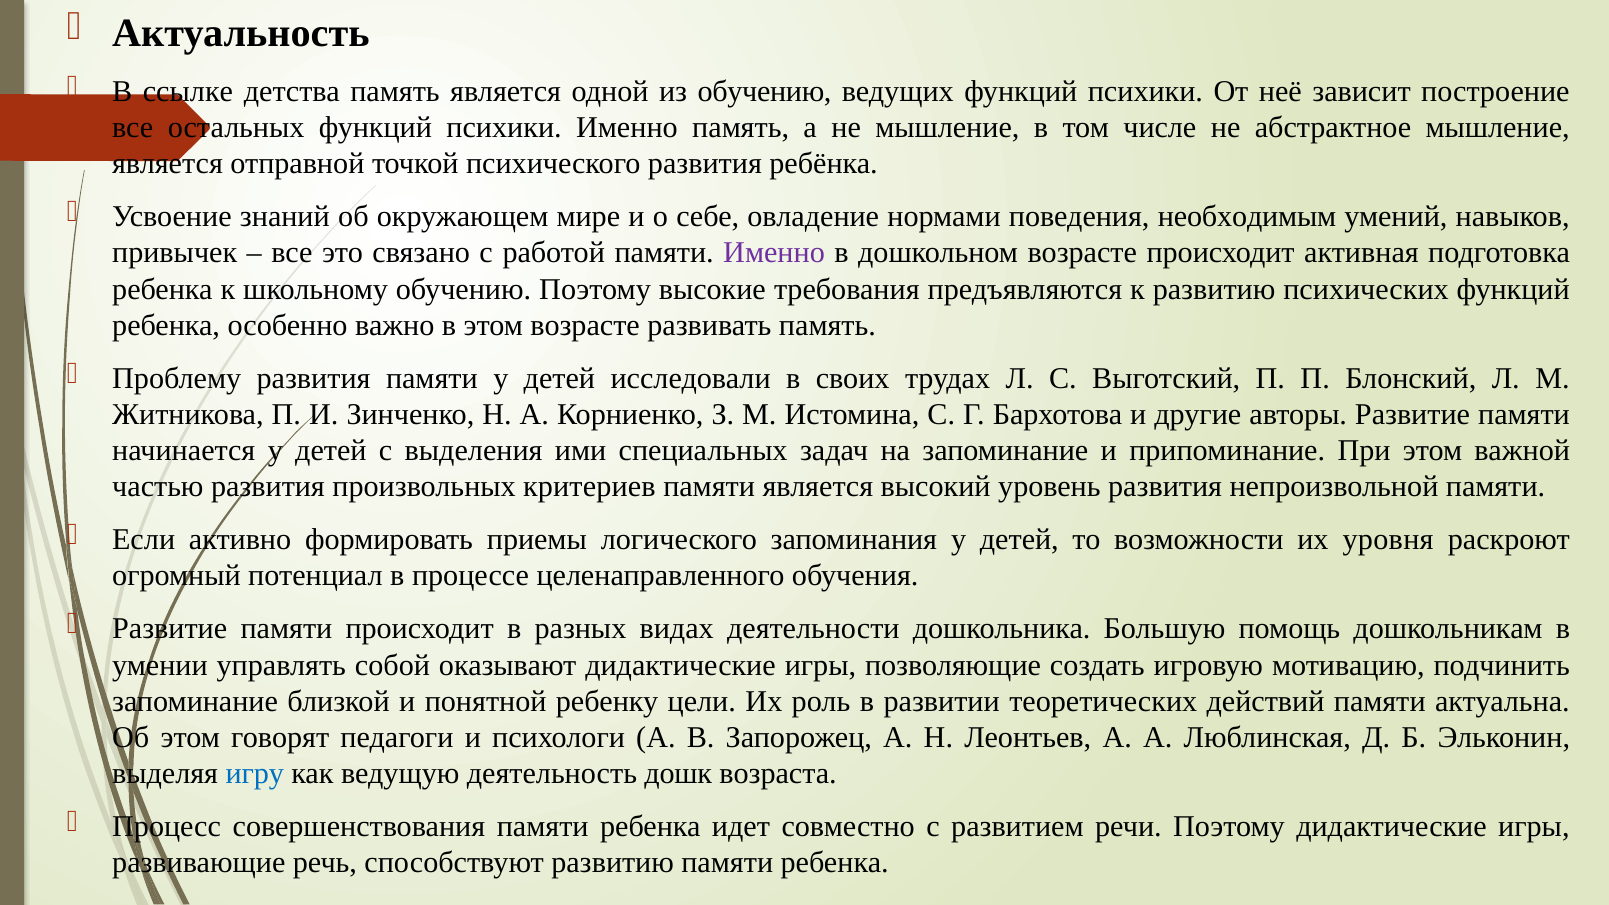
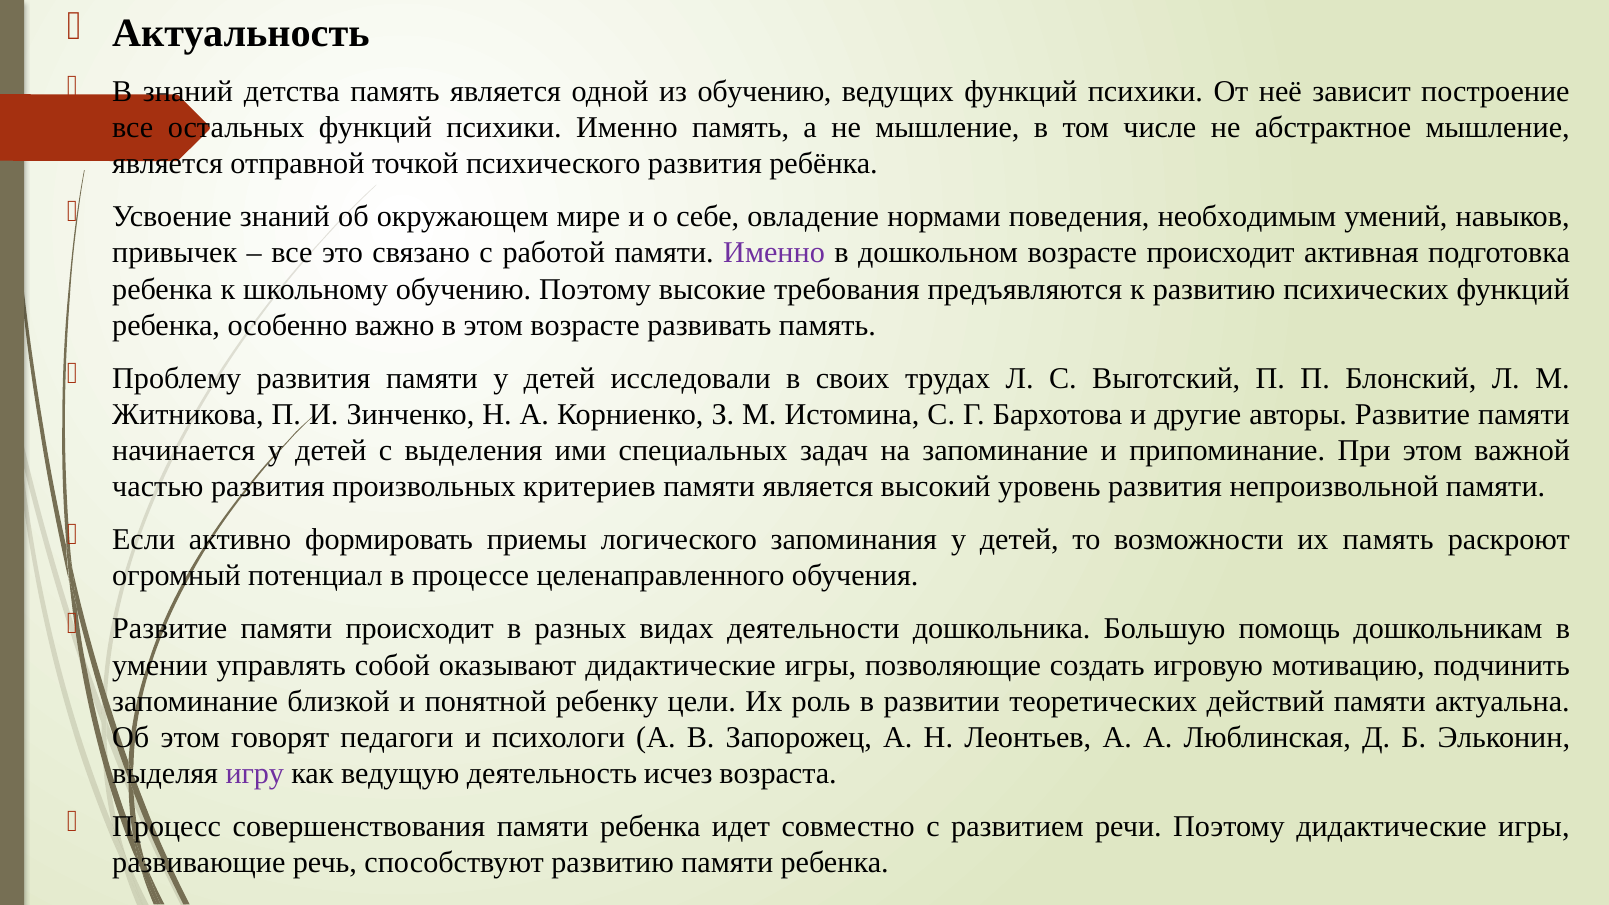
В ссылке: ссылке -> знаний (188, 91)
их уровня: уровня -> память (1388, 540)
игру colour: blue -> purple (255, 774)
дошк: дошк -> исчез (678, 774)
